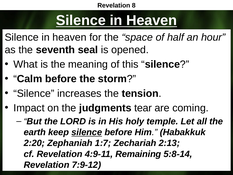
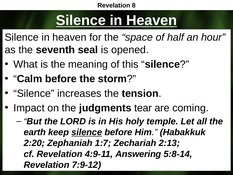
Remaining: Remaining -> Answering (138, 154)
